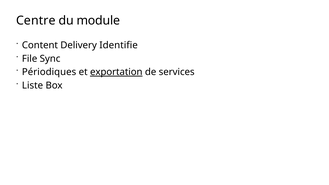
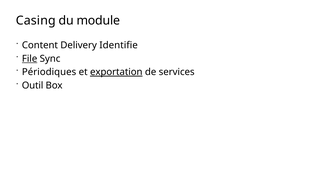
Centre: Centre -> Casing (36, 21)
File underline: none -> present (30, 59)
Liste: Liste -> Outil (33, 85)
